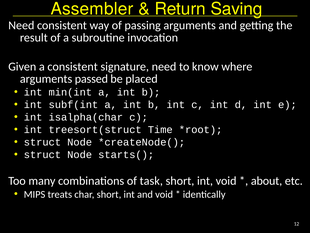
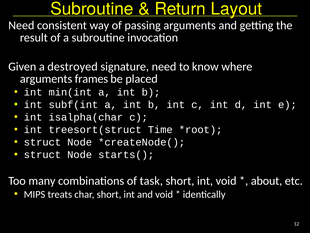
Assembler: Assembler -> Subroutine (92, 9)
Saving: Saving -> Layout (236, 9)
a consistent: consistent -> destroyed (73, 67)
passed: passed -> frames (91, 79)
